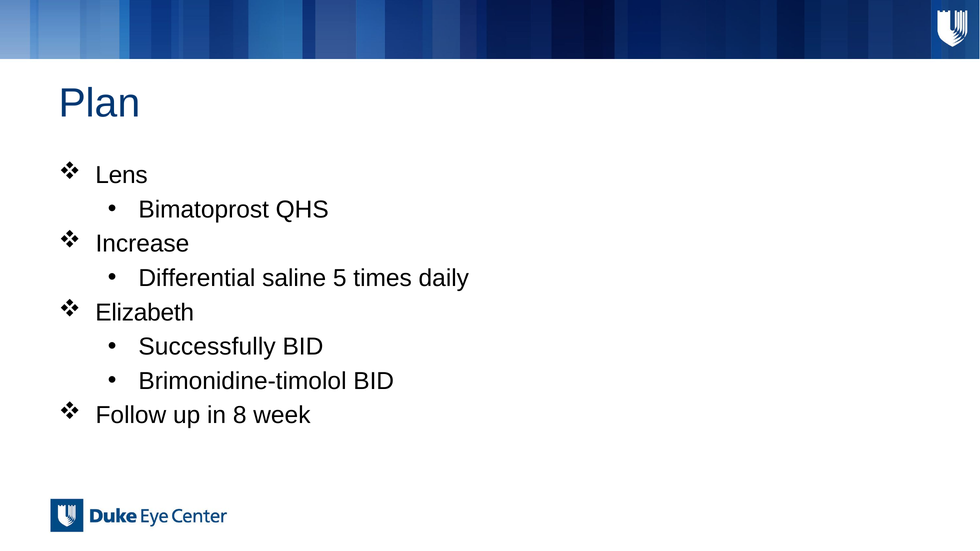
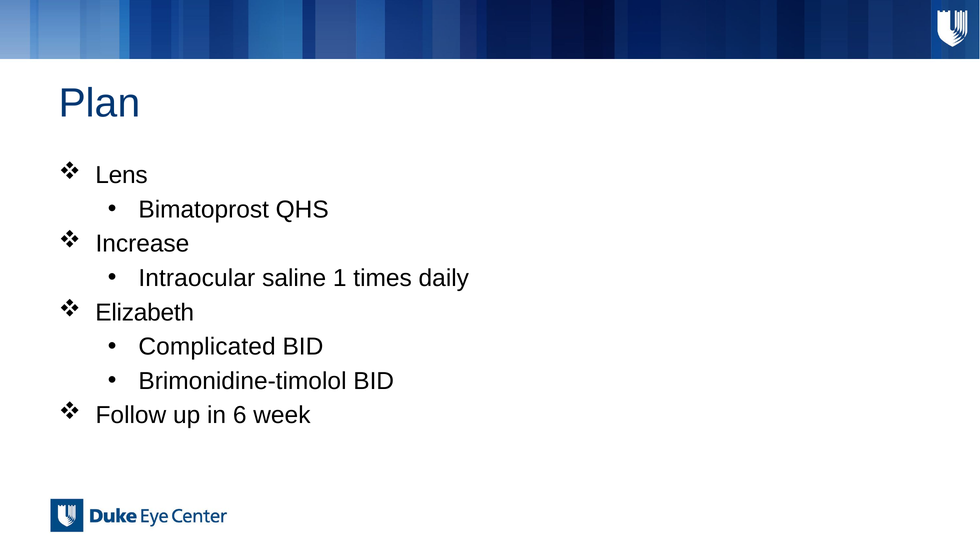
Differential: Differential -> Intraocular (197, 278)
5: 5 -> 1 (340, 278)
Successfully: Successfully -> Complicated (207, 347)
8: 8 -> 6 (240, 416)
